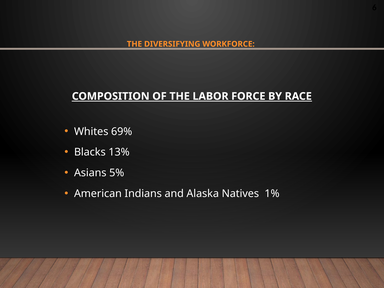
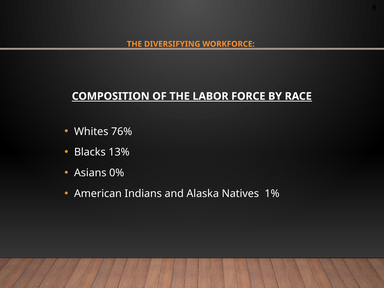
69%: 69% -> 76% (122, 132)
5%: 5% -> 0% (117, 173)
